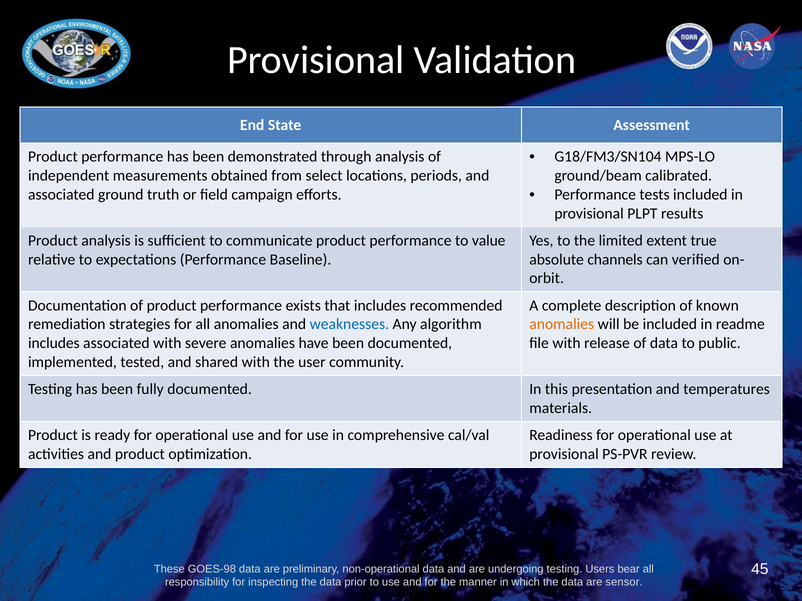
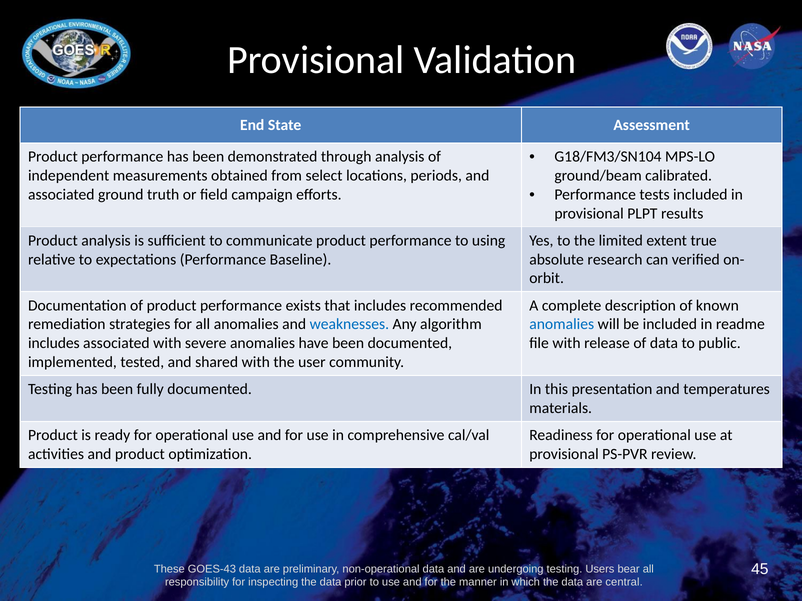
value: value -> using (489, 241)
channels: channels -> research (615, 260)
anomalies colour: orange -> blue (562, 325)
GOES-98: GOES-98 -> GOES-43 (212, 569)
sensor: sensor -> central (624, 583)
